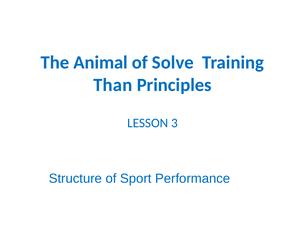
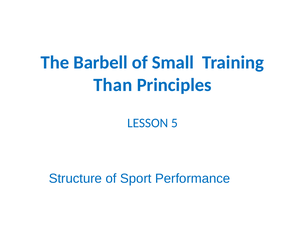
Animal: Animal -> Barbell (101, 62)
Solve: Solve -> Small (173, 62)
3: 3 -> 5 (174, 123)
